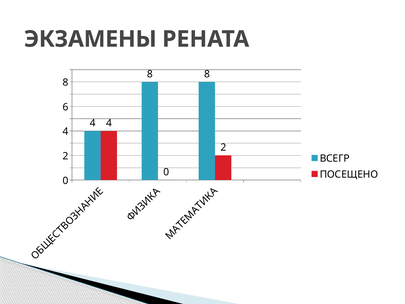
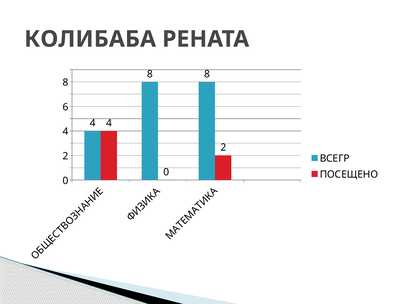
ЭКЗАМЕНЫ: ЭКЗАМЕНЫ -> КОЛИБАБА (90, 39)
